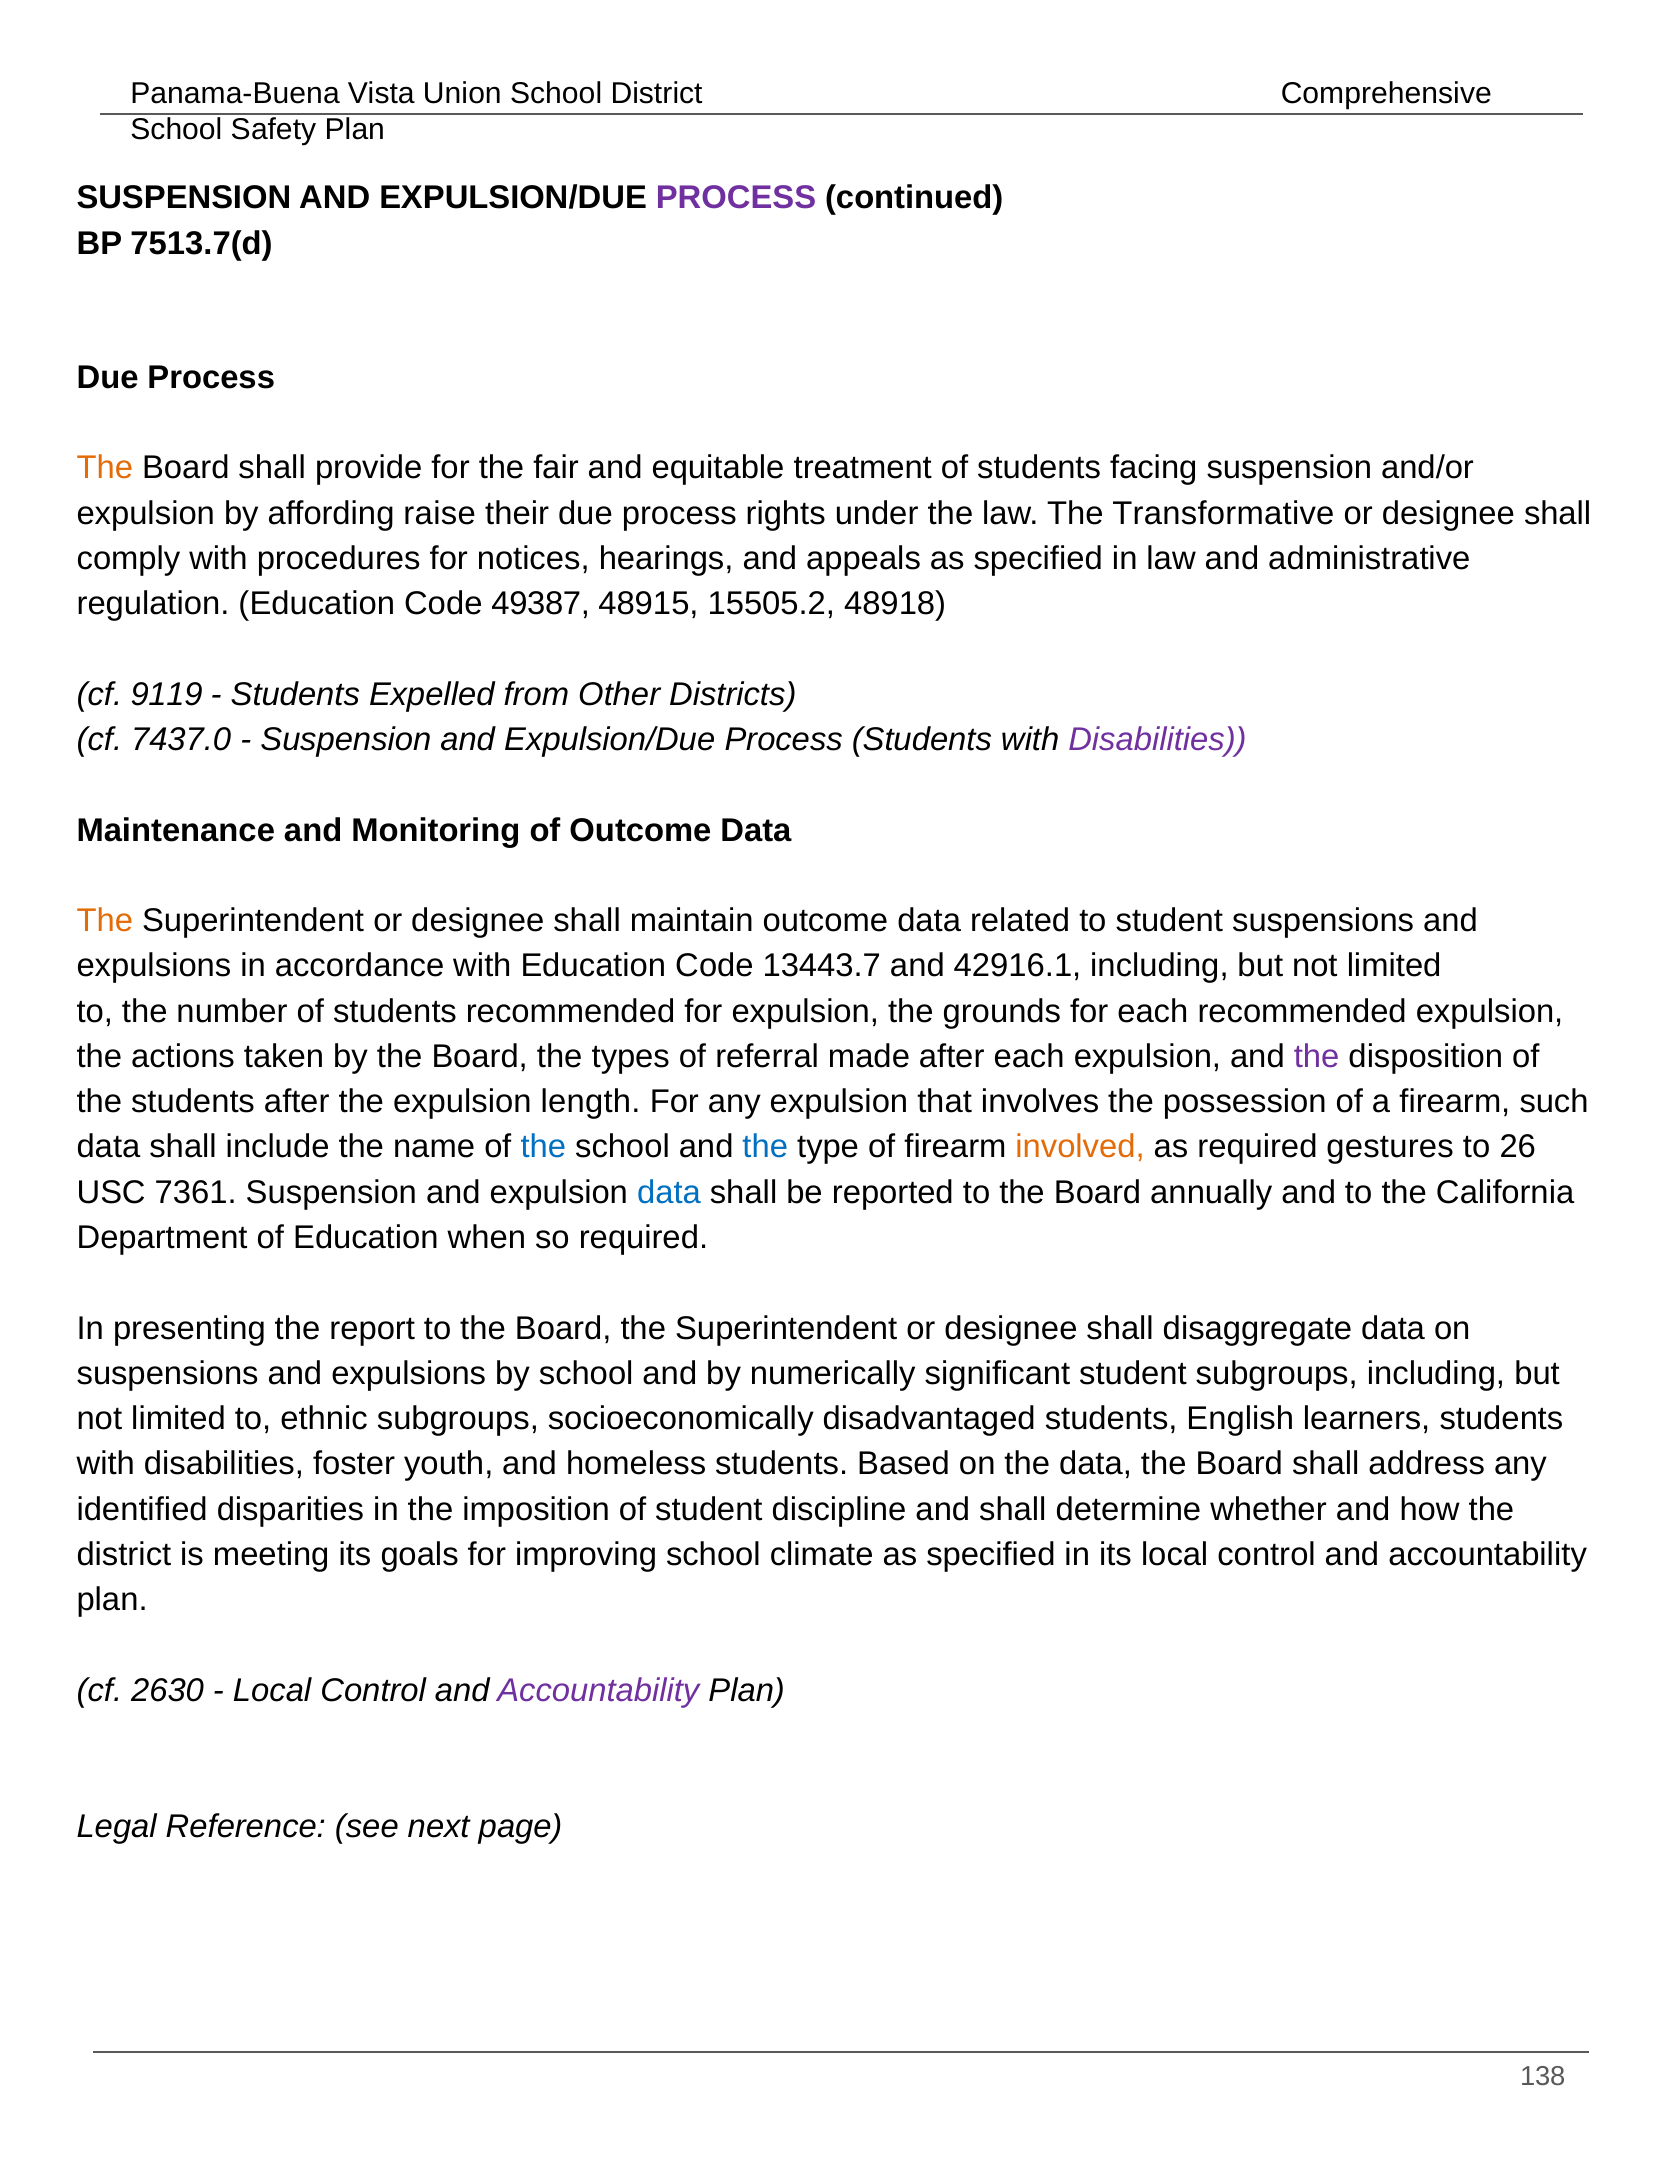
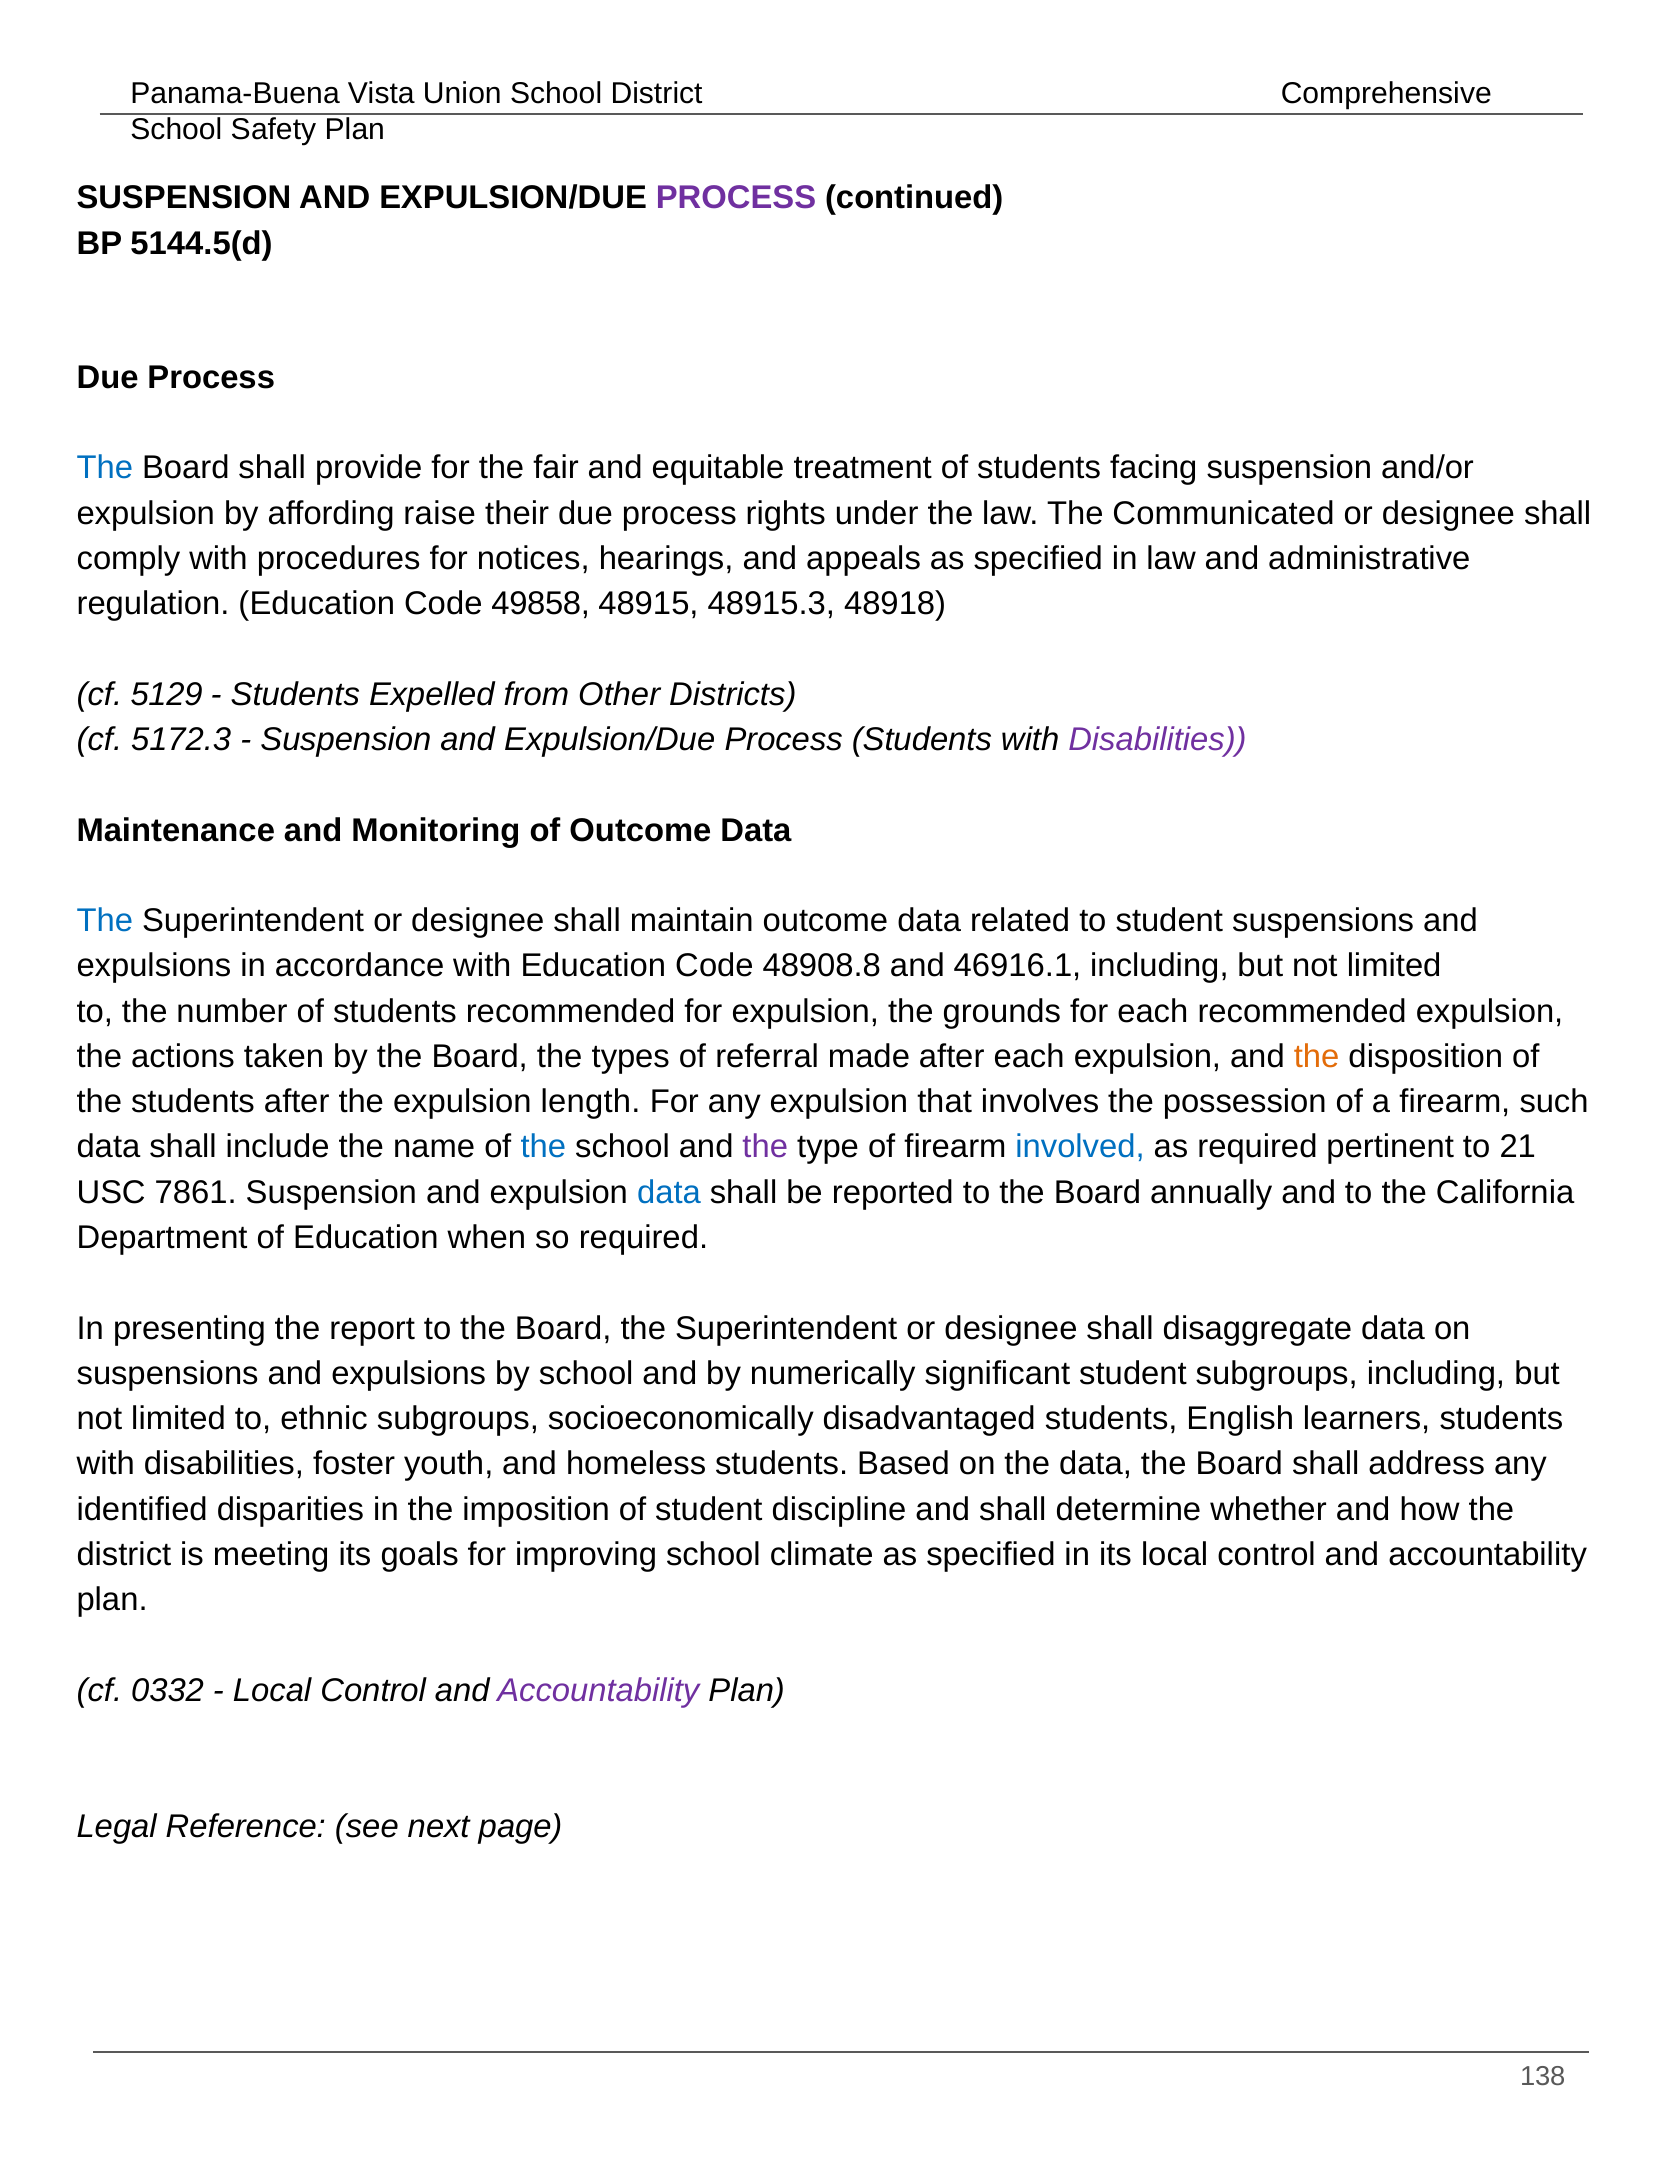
7513.7(d: 7513.7(d -> 5144.5(d (202, 243)
The colour: orange -> blue (105, 468)
Transformative: Transformative -> Communicated (1224, 513)
49387: 49387 -> 49858 (541, 604)
15505.2: 15505.2 -> 48915.3 (771, 604)
9119: 9119 -> 5129 (167, 694)
7437.0: 7437.0 -> 5172.3 (181, 739)
The colour: orange -> blue (105, 920)
13443.7: 13443.7 -> 48908.8 (822, 966)
42916.1: 42916.1 -> 46916.1 (1018, 966)
the colour: purple -> orange (1317, 1056)
the colour: blue -> purple (765, 1147)
involved colour: orange -> blue (1080, 1147)
gestures: gestures -> pertinent (1390, 1147)
26: 26 -> 21 (1518, 1147)
7361: 7361 -> 7861 (196, 1192)
2630: 2630 -> 0332 (168, 1690)
